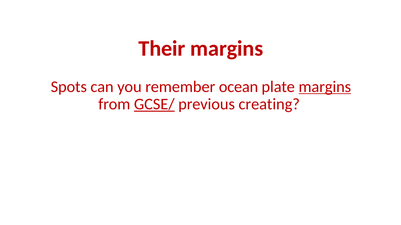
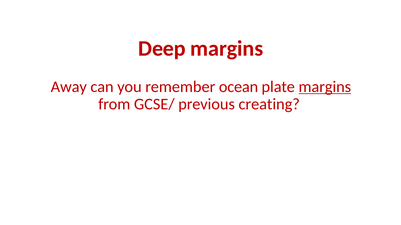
Their: Their -> Deep (162, 49)
Spots: Spots -> Away (69, 87)
GCSE/ underline: present -> none (154, 104)
